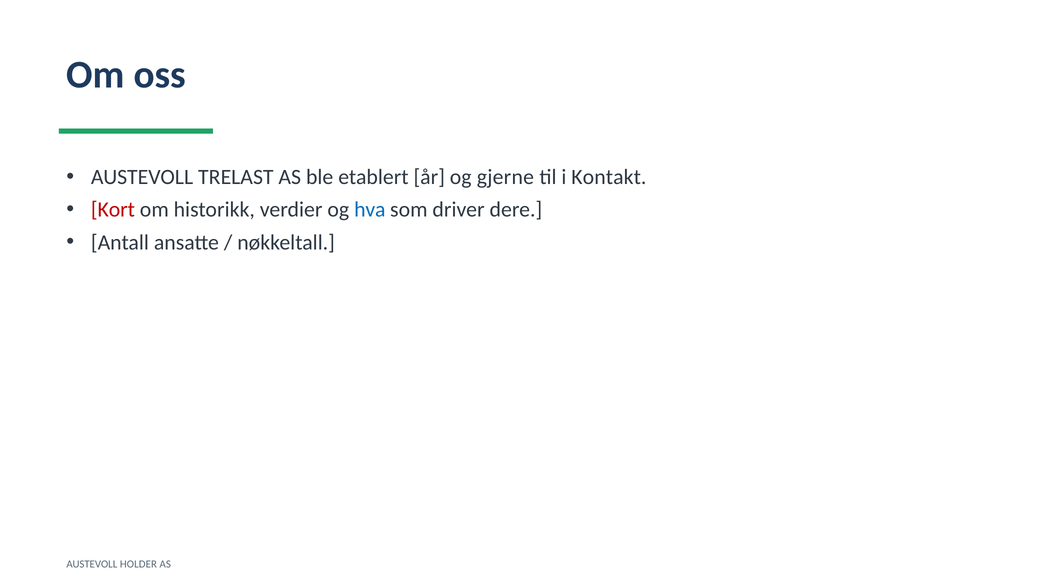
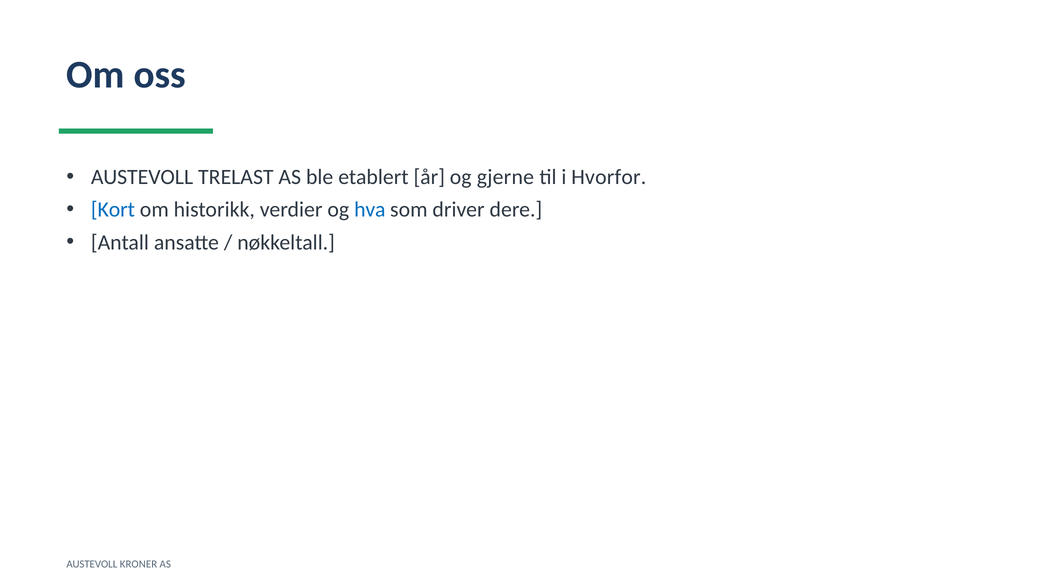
Kontakt: Kontakt -> Hvorfor (609, 177)
Kort colour: red -> blue (113, 210)
HOLDER: HOLDER -> KRONER (138, 564)
